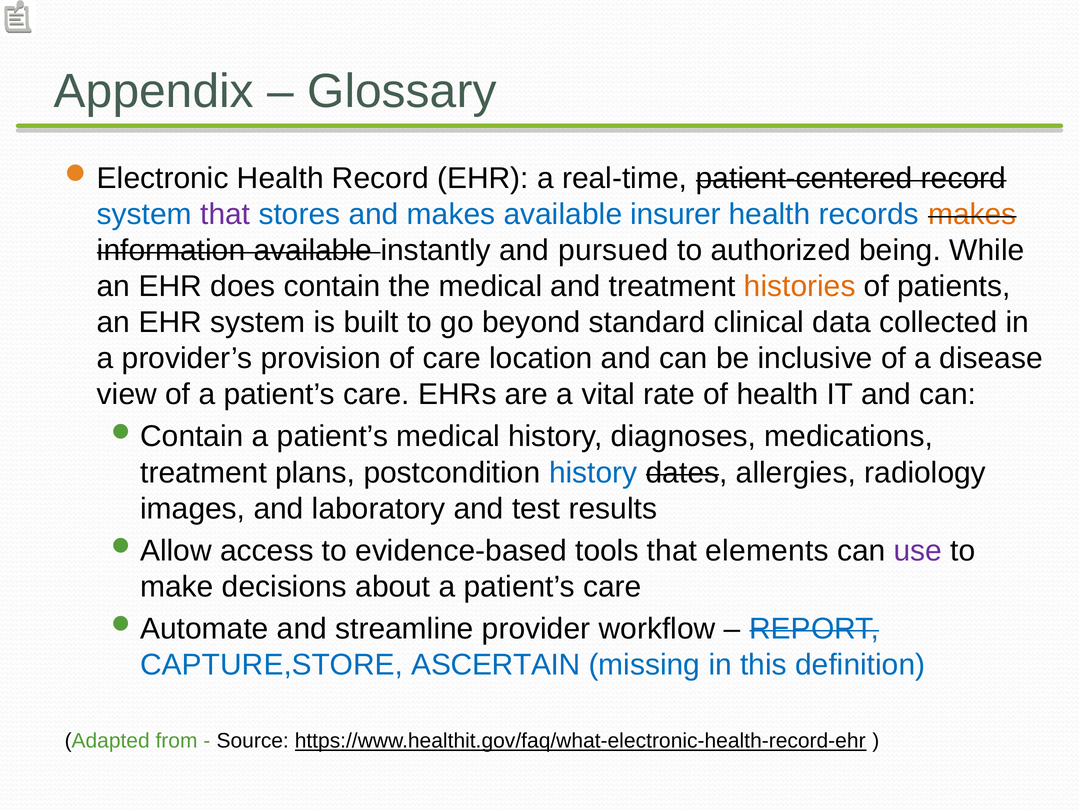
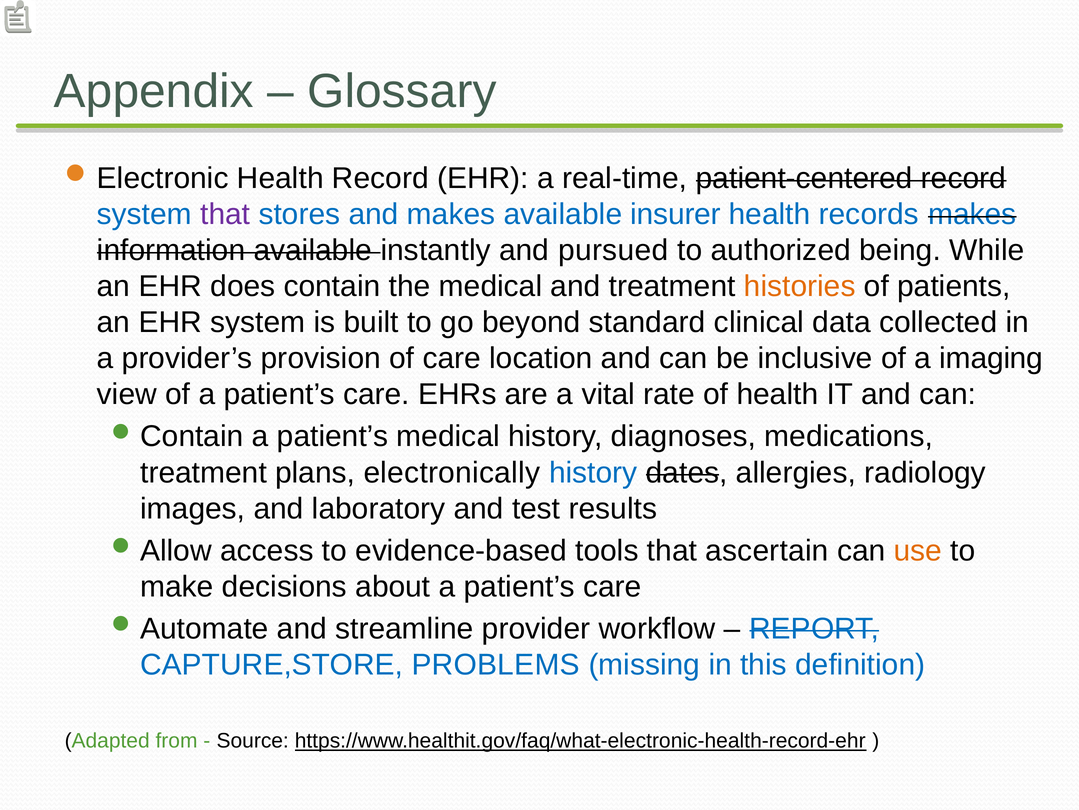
makes colour: orange -> blue (972, 214)
disease: disease -> imaging (991, 358)
postcondition: postcondition -> electronically (452, 472)
elements: elements -> ascertain (767, 550)
use colour: purple -> orange (918, 550)
ASCERTAIN: ASCERTAIN -> PROBLEMS (496, 664)
